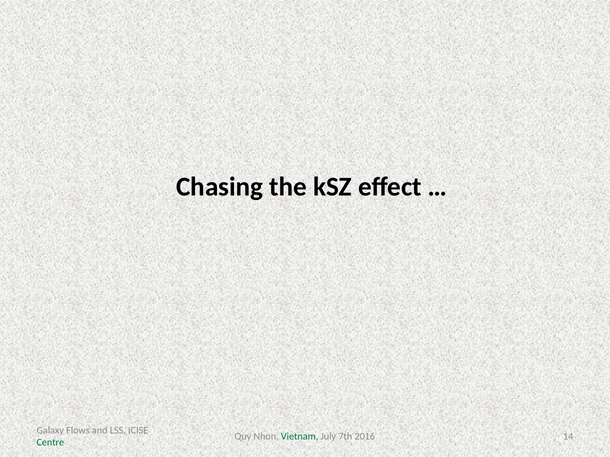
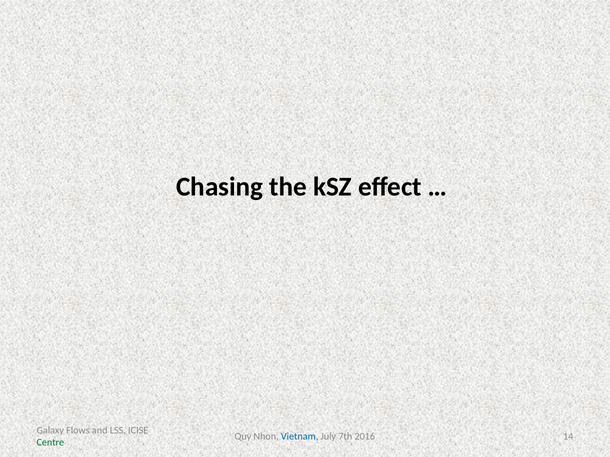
Vietnam colour: green -> blue (300, 437)
